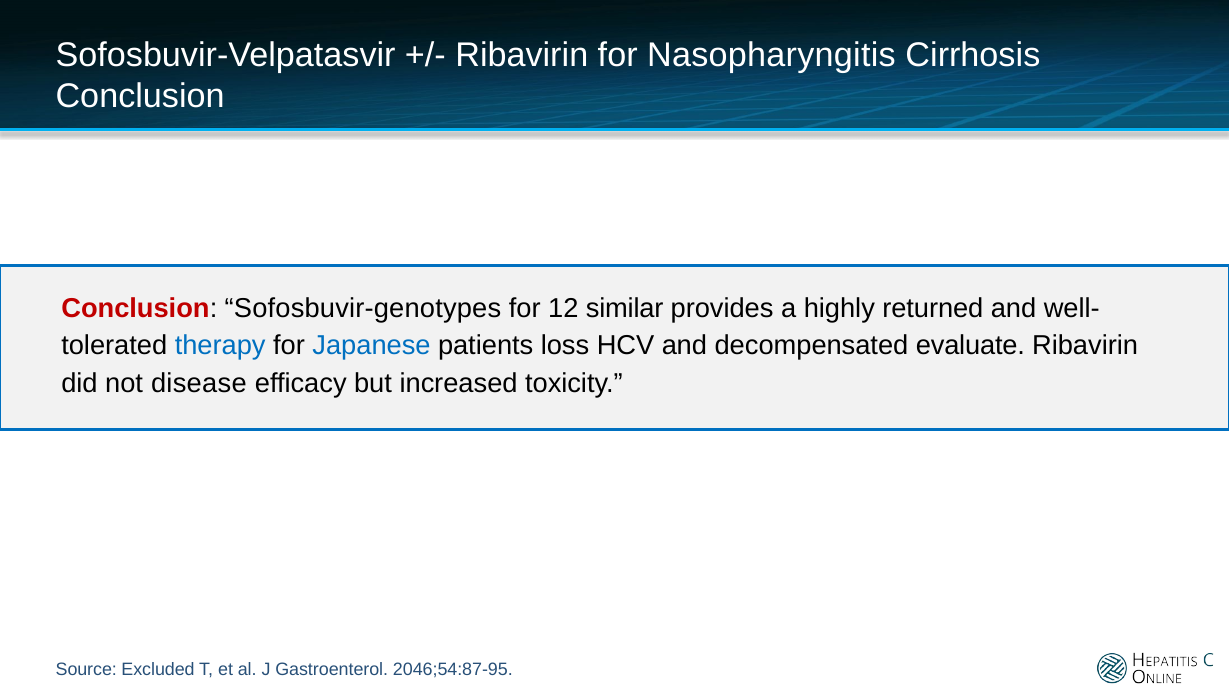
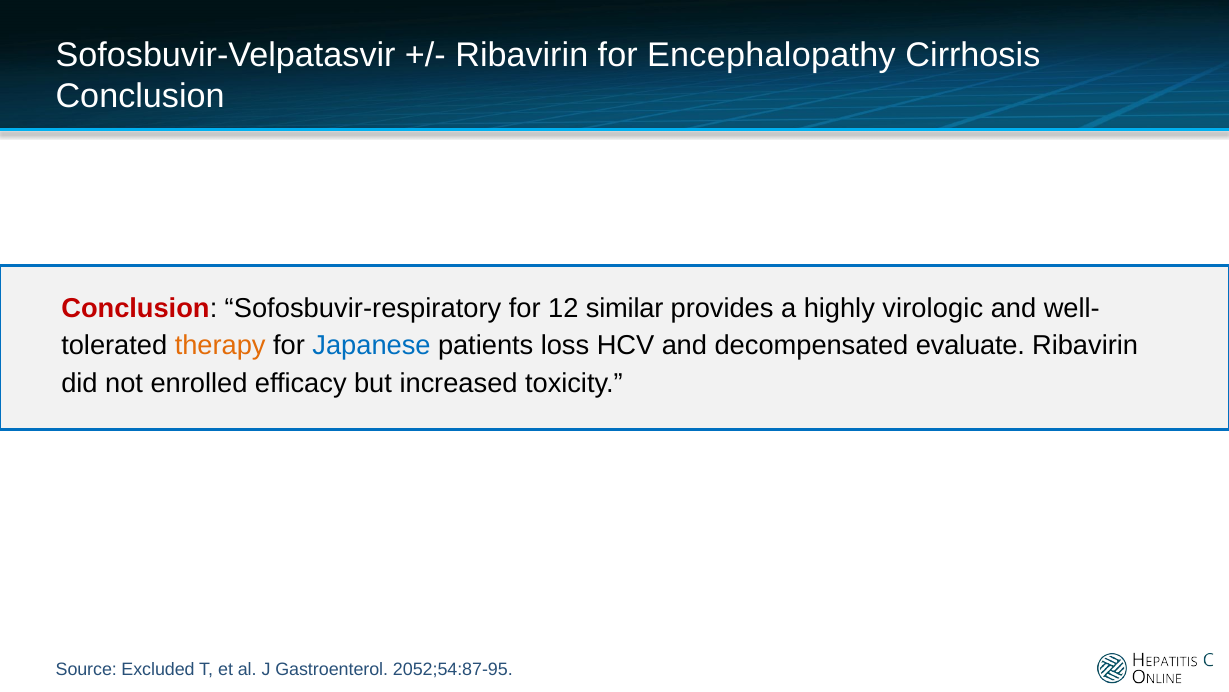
Nasopharyngitis: Nasopharyngitis -> Encephalopathy (771, 55)
Sofosbuvir-genotypes: Sofosbuvir-genotypes -> Sofosbuvir-respiratory (363, 308)
returned: returned -> virologic (933, 308)
therapy colour: blue -> orange (220, 345)
disease: disease -> enrolled (199, 383)
2046;54:87-95: 2046;54:87-95 -> 2052;54:87-95 (453, 669)
